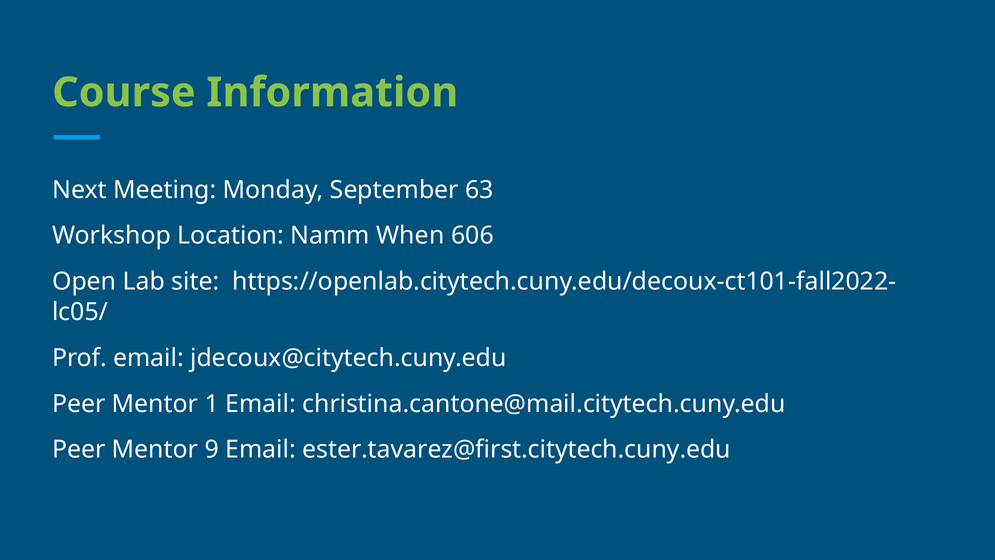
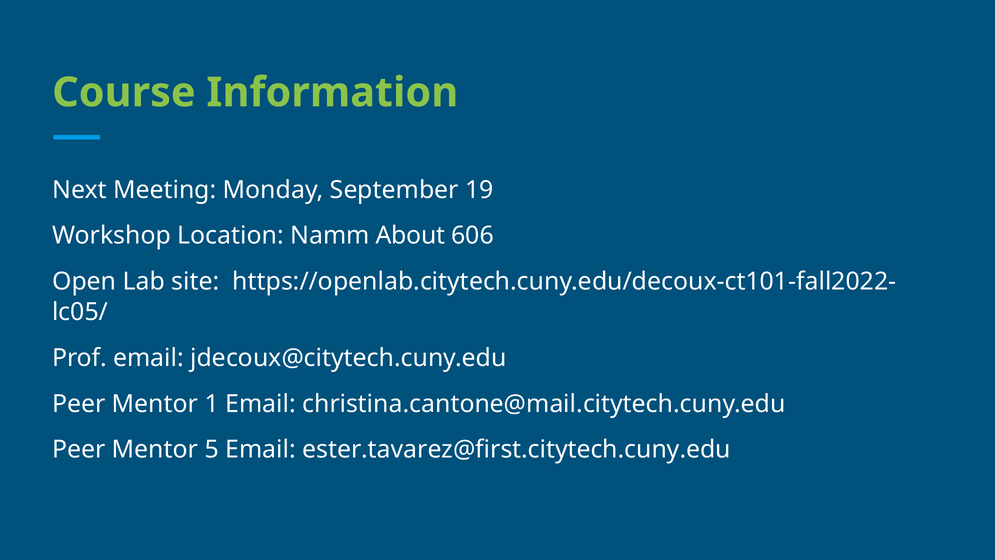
63: 63 -> 19 (479, 190)
When: When -> About (411, 235)
9: 9 -> 5 (212, 449)
